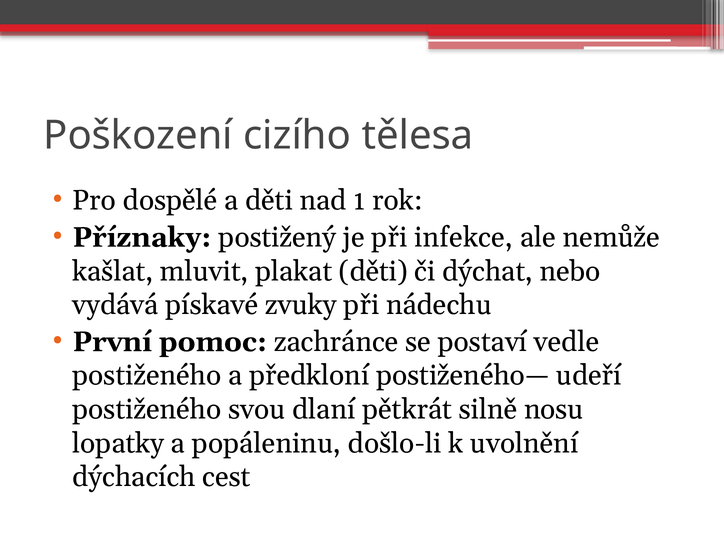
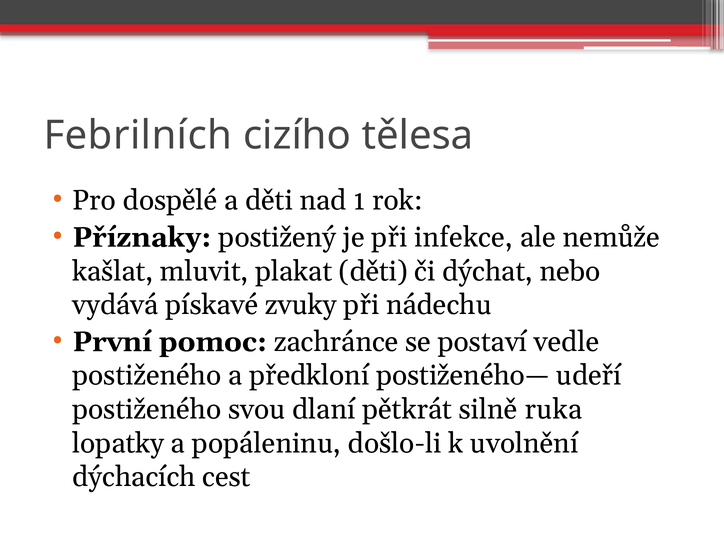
Poškození: Poškození -> Febrilních (138, 136)
nosu: nosu -> ruka (553, 409)
